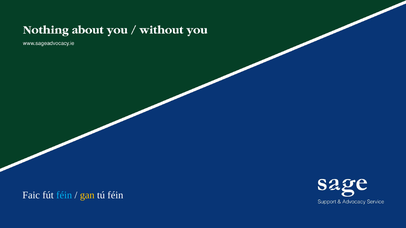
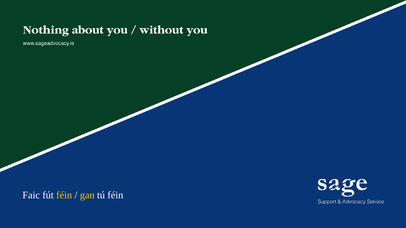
féin colour: light blue -> yellow (64, 195)
